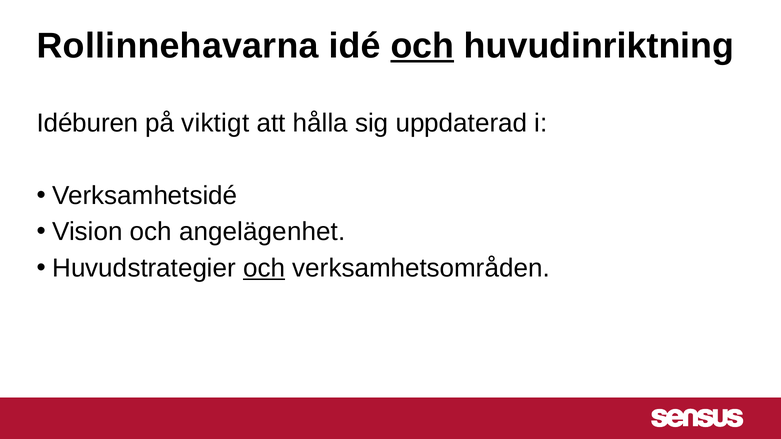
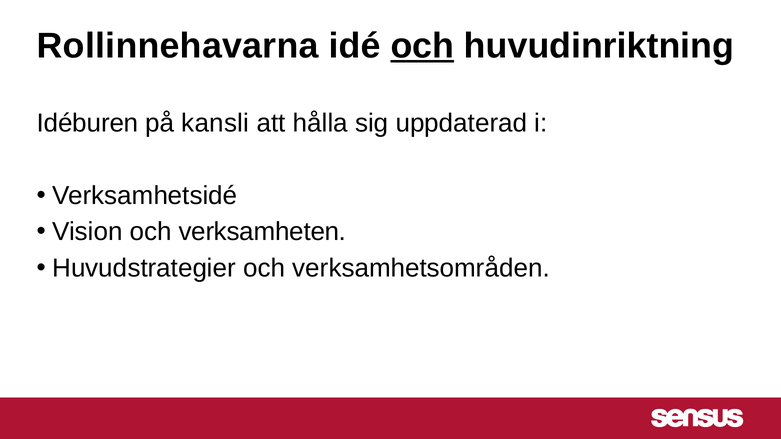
viktigt: viktigt -> kansli (215, 123)
angelägenhet: angelägenhet -> verksamheten (262, 232)
och underline: present -> none (264, 268)
